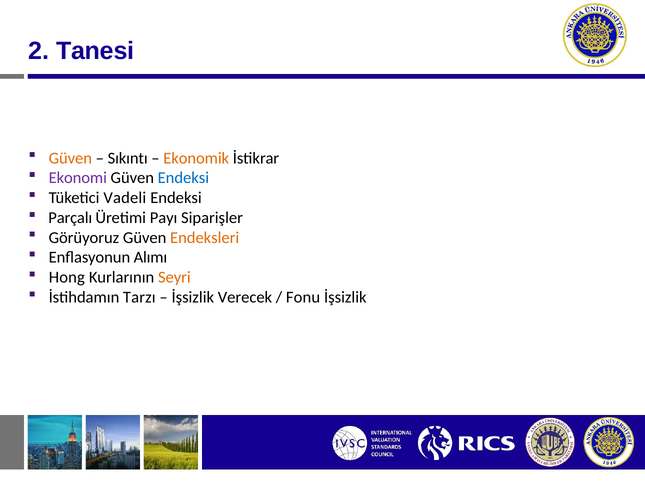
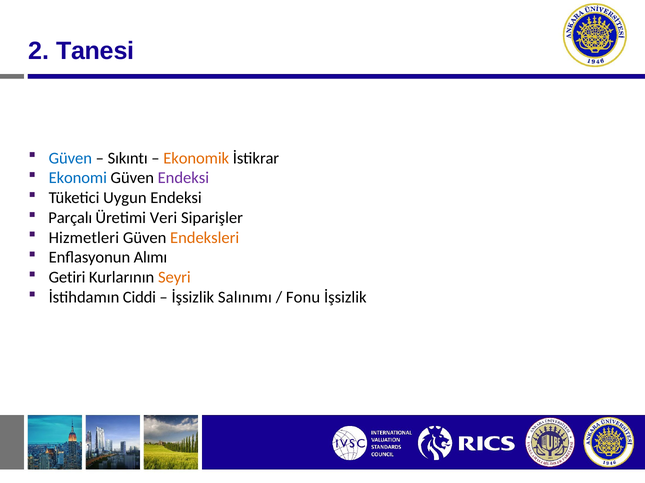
Güven colour: orange -> blue (70, 158)
Ekonomi colour: purple -> blue (78, 178)
Endeksi colour: blue -> purple (183, 178)
Vadeli: Vadeli -> Uygun (125, 198)
Payı: Payı -> Veri (163, 218)
Görüyoruz: Görüyoruz -> Hizmetleri (84, 238)
Hong: Hong -> Getiri (67, 278)
Tarzı: Tarzı -> Ciddi (139, 298)
Verecek: Verecek -> Salınımı (245, 298)
